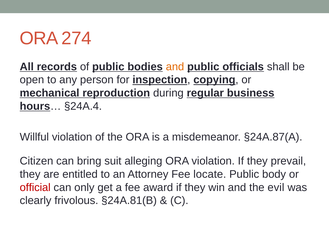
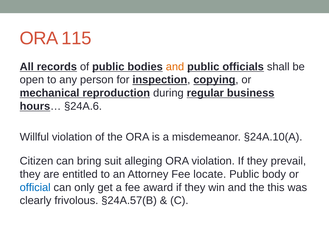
274: 274 -> 115 (76, 38)
§24A.4: §24A.4 -> §24A.6 (83, 106)
§24A.87(A: §24A.87(A -> §24A.10(A (273, 137)
official colour: red -> blue (35, 187)
evil: evil -> this (276, 187)
§24A.81(B: §24A.81(B -> §24A.57(B (129, 200)
